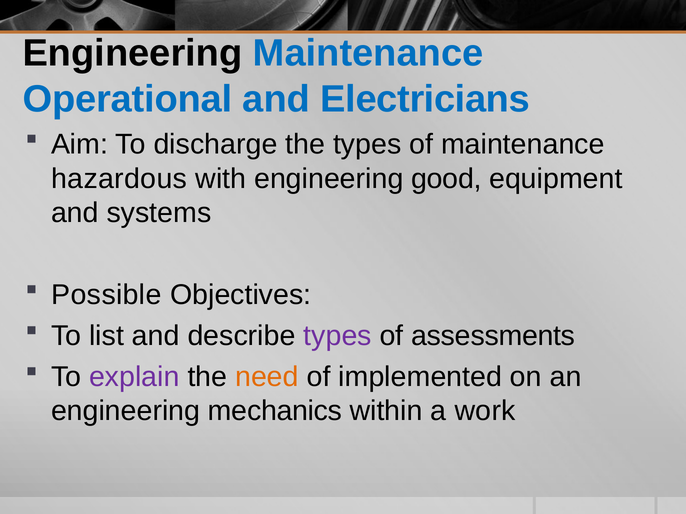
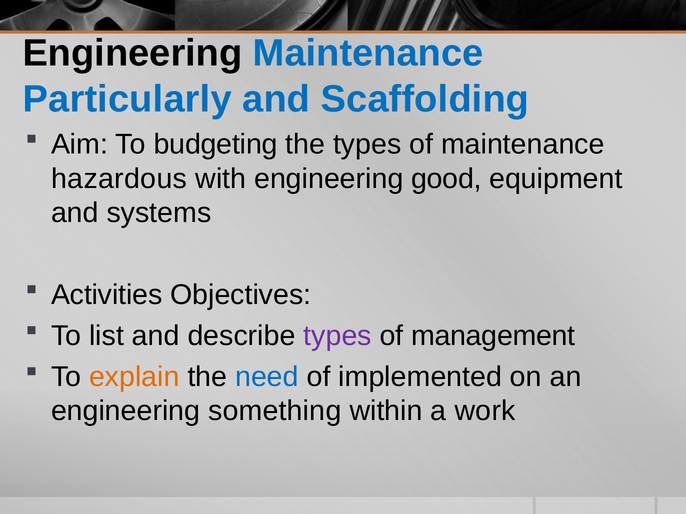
Operational: Operational -> Particularly (127, 99)
Electricians: Electricians -> Scaffolding (425, 99)
discharge: discharge -> budgeting (216, 145)
Possible: Possible -> Activities (107, 295)
assessments: assessments -> management (493, 336)
explain colour: purple -> orange (134, 377)
need colour: orange -> blue (267, 377)
mechanics: mechanics -> something (275, 411)
